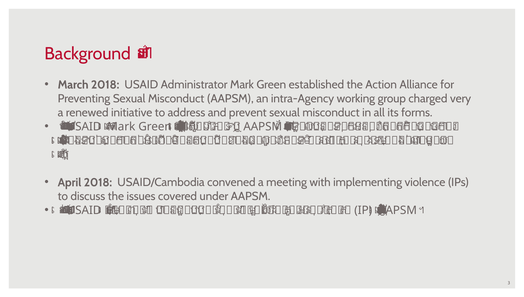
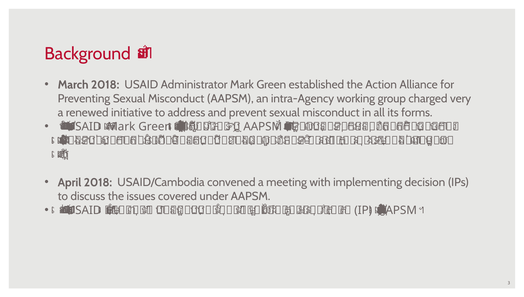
violence: violence -> decision (425, 183)
